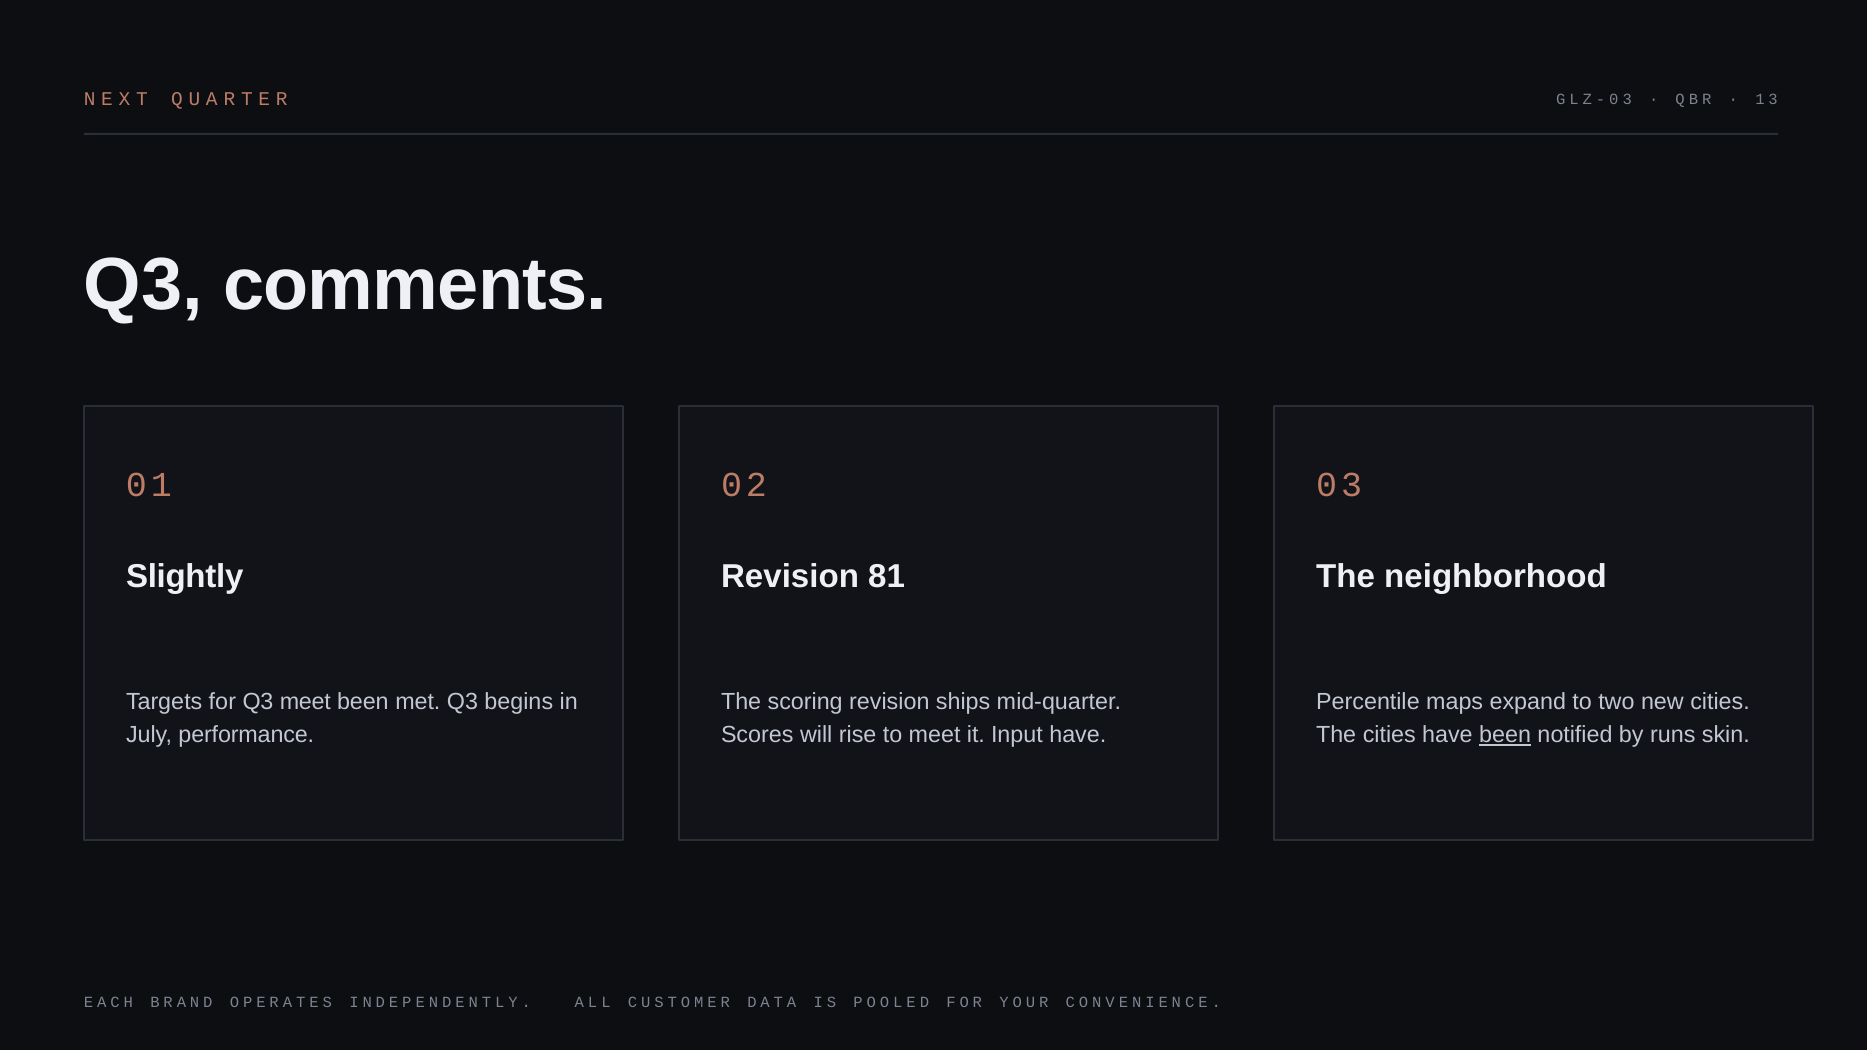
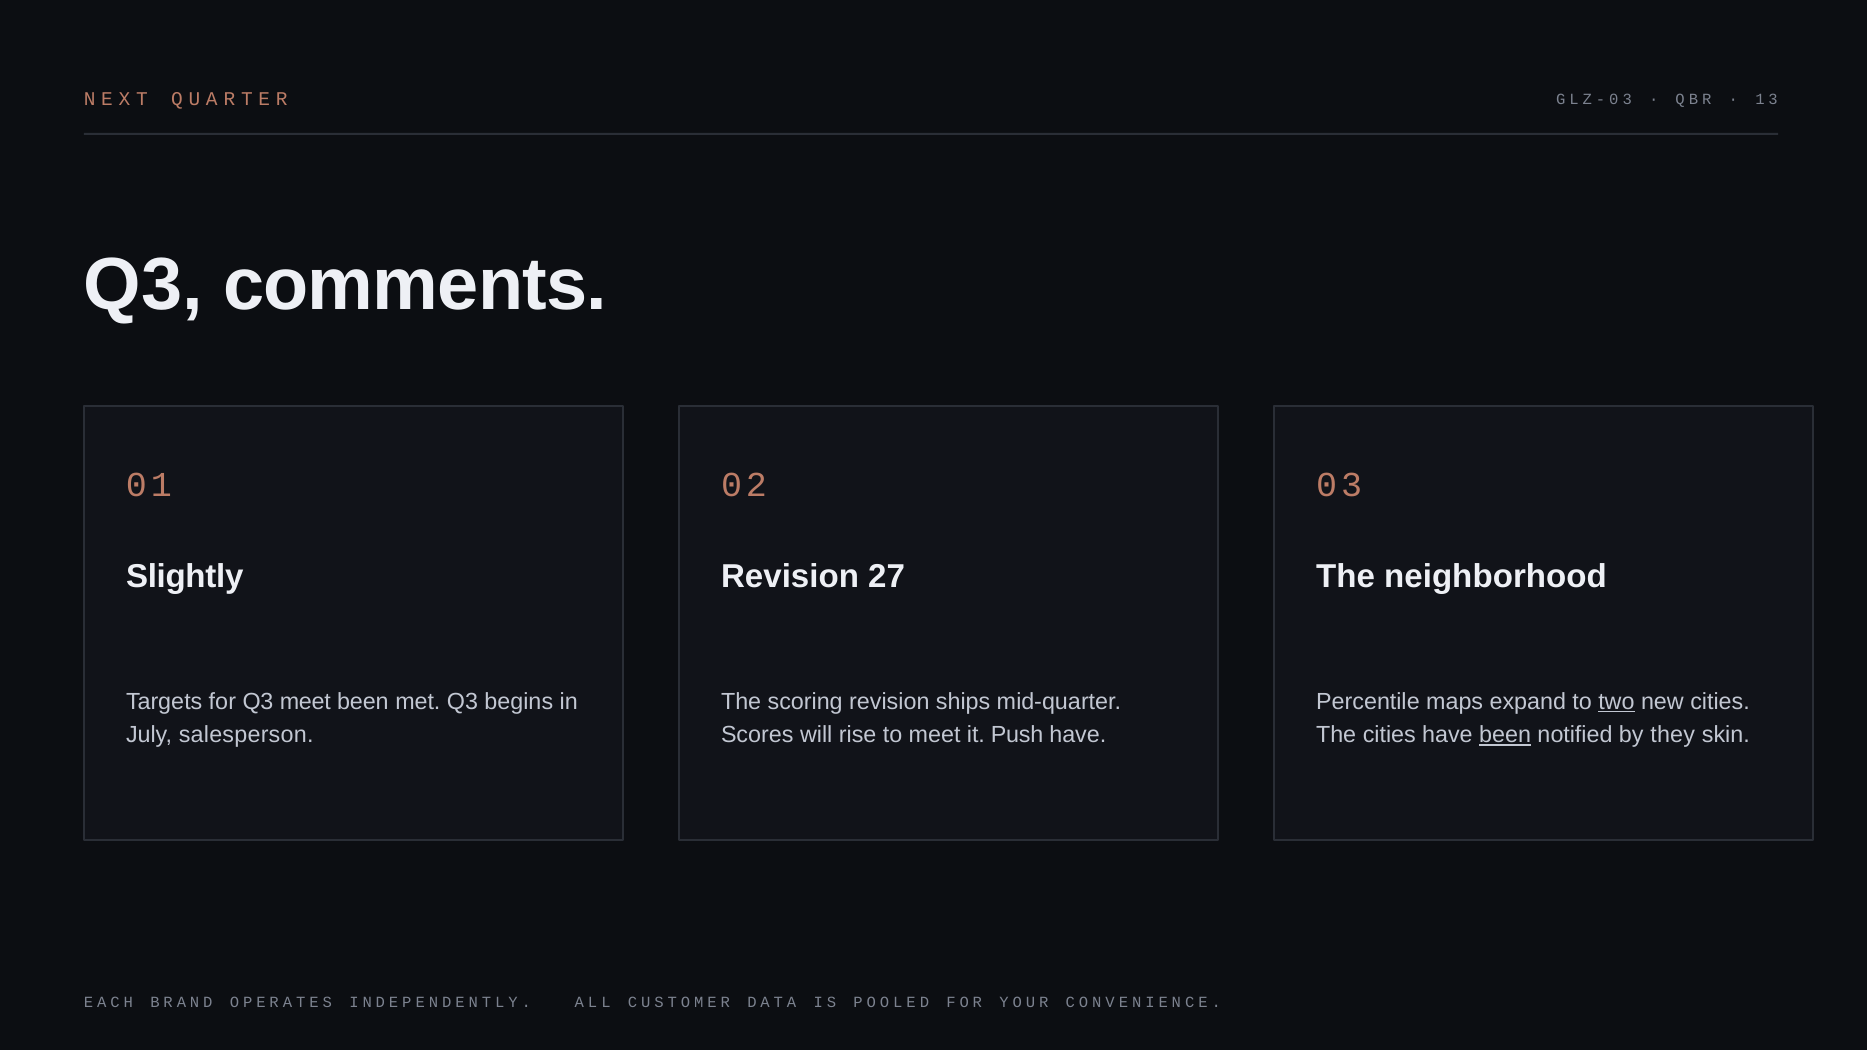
81: 81 -> 27 (887, 576)
two underline: none -> present (1616, 702)
performance: performance -> salesperson (246, 735)
Input: Input -> Push (1017, 735)
runs: runs -> they (1673, 735)
